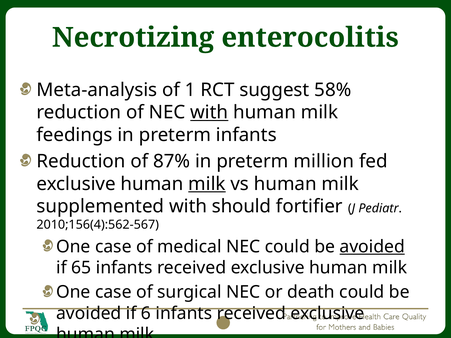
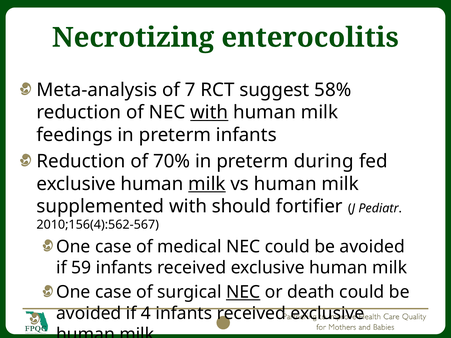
1: 1 -> 7 (190, 90)
87%: 87% -> 70% (172, 161)
million: million -> during (324, 161)
avoided underline: present -> none (372, 247)
65: 65 -> 59 (81, 268)
NEC underline: none -> present (243, 292)
6: 6 -> 4 (146, 313)
